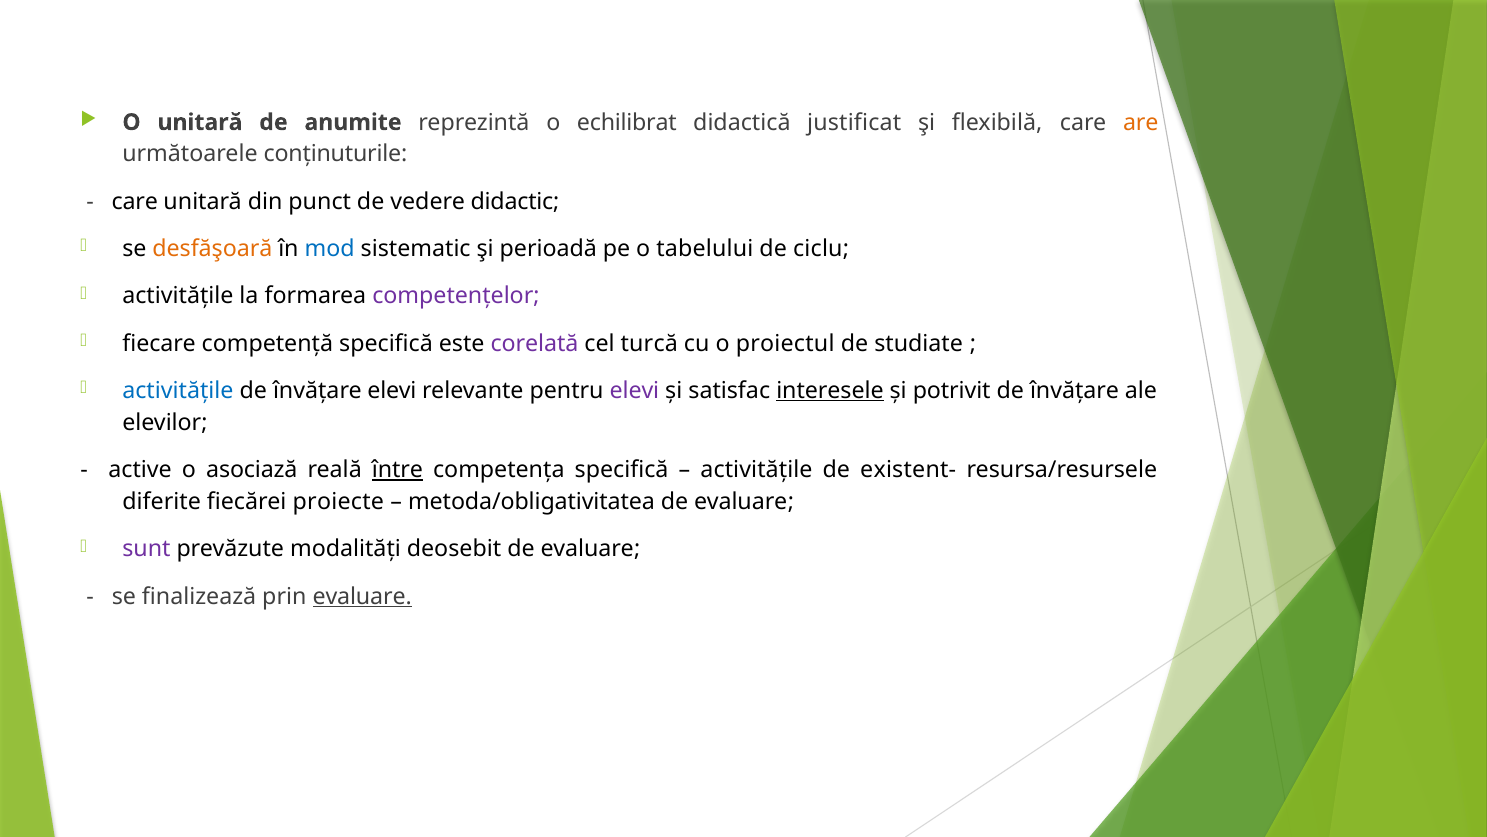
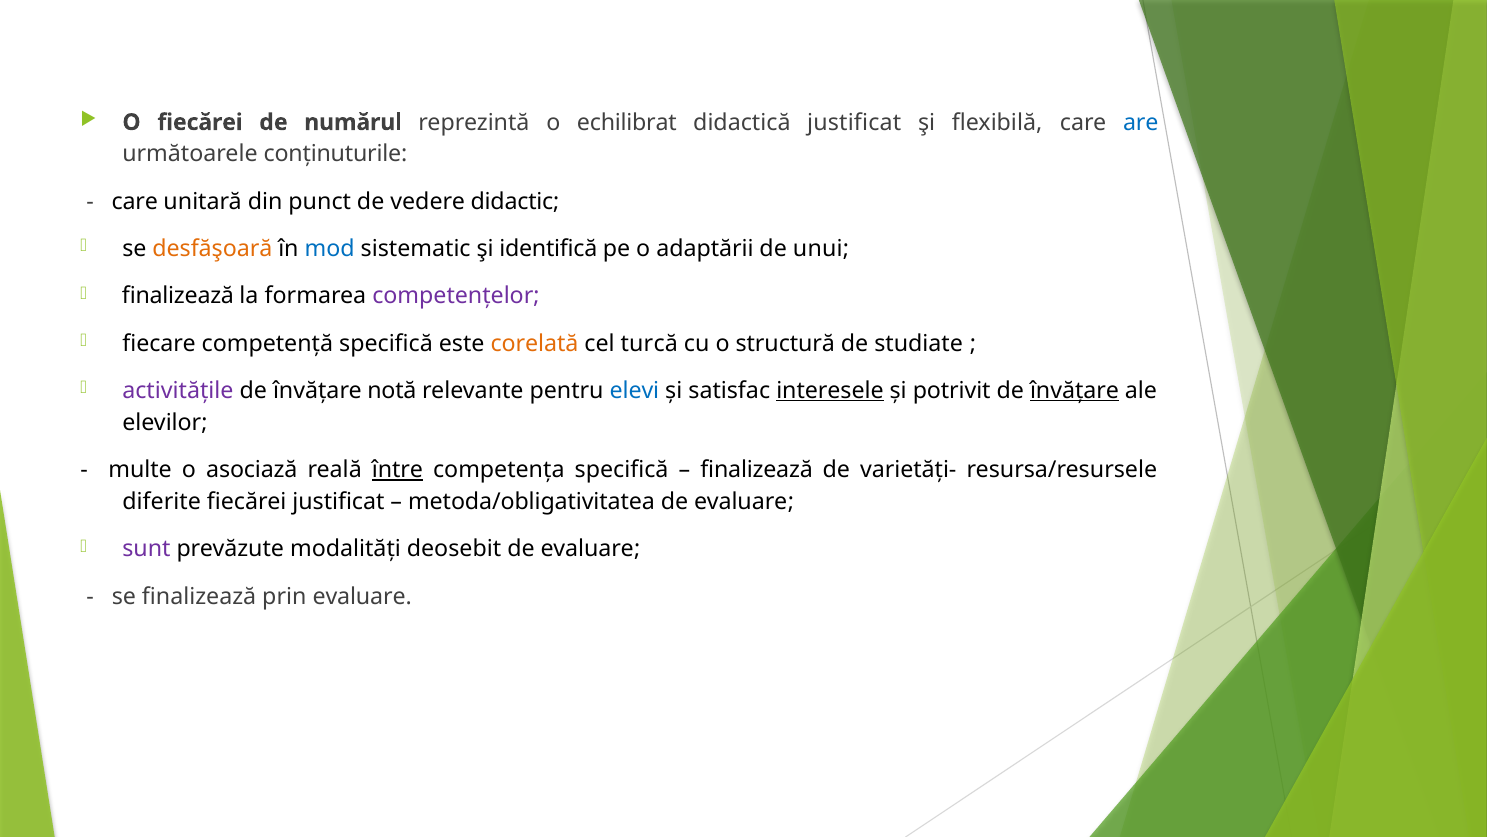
O unitară: unitară -> fiecărei (200, 122)
anumite: anumite -> numărul (353, 122)
are colour: orange -> blue (1141, 122)
perioadă: perioadă -> identifică (548, 249)
tabelului: tabelului -> adaptării (705, 249)
ciclu: ciclu -> unui (821, 249)
activitățile: activitățile -> finalizează (178, 296)
corelată colour: purple -> orange (534, 343)
proiectul: proiectul -> structură (785, 343)
activitățile colour: blue -> purple (178, 390)
învățare elevi: elevi -> notă (392, 390)
elevi colour: purple -> blue (634, 390)
învățare underline: none -> present (1074, 390)
active: active -> multe (140, 470)
activitățile: activitățile -> finalizează (757, 470)
existent-: existent- -> varietăți- (908, 470)
fiecărei proiecte: proiecte -> justificat (338, 501)
evaluare underline: present -> none (362, 596)
